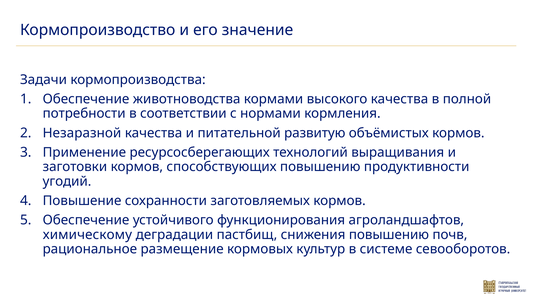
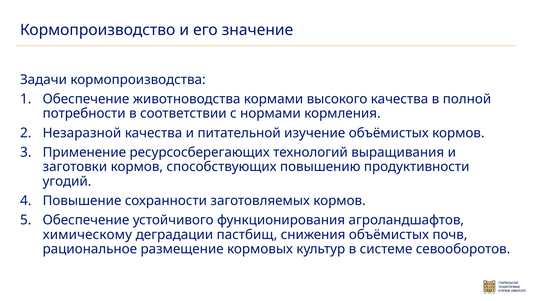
развитую: развитую -> изучение (315, 133)
снижения повышению: повышению -> объёмистых (389, 235)
